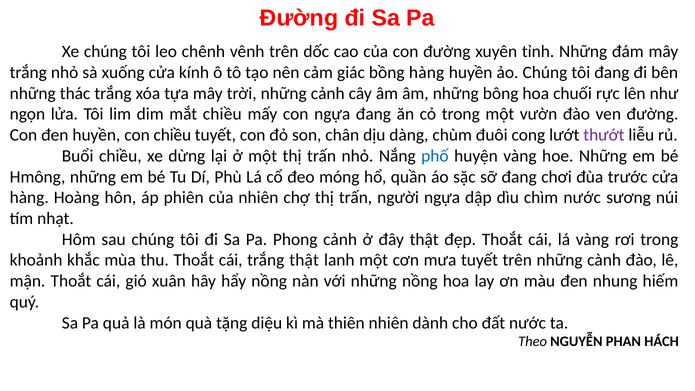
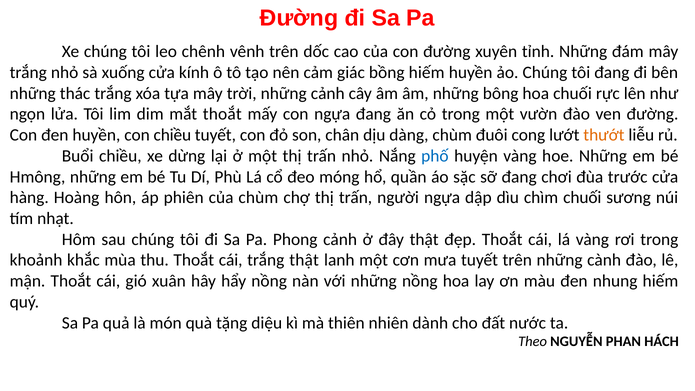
bồng hàng: hàng -> hiếm (427, 73)
mắt chiều: chiều -> thoắt (222, 114)
thướt colour: purple -> orange (604, 135)
của nhiên: nhiên -> chùm (258, 198)
chìm nước: nước -> chuối (582, 198)
